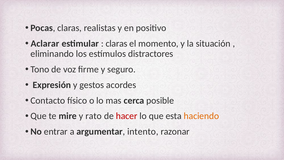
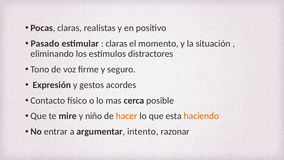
Aclarar: Aclarar -> Pasado (45, 43)
rato: rato -> niño (94, 116)
hacer colour: red -> orange (127, 116)
